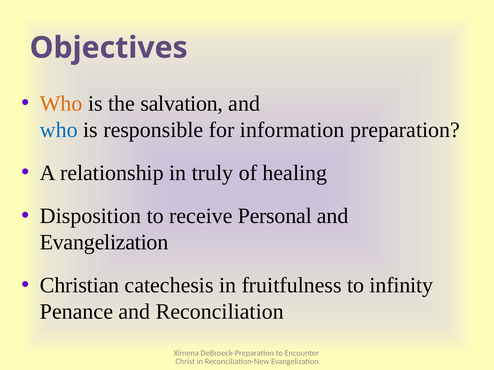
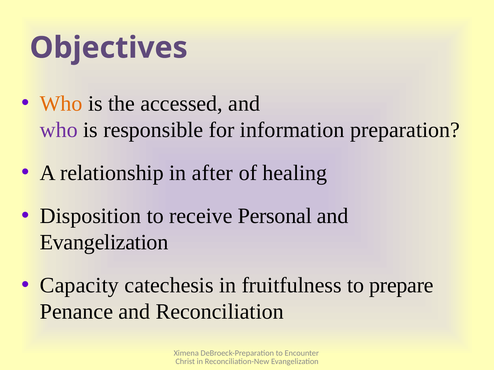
salvation: salvation -> accessed (182, 104)
who colour: blue -> purple (59, 130)
truly: truly -> after (212, 173)
Christian: Christian -> Capacity (79, 286)
infinity: infinity -> prepare (401, 286)
